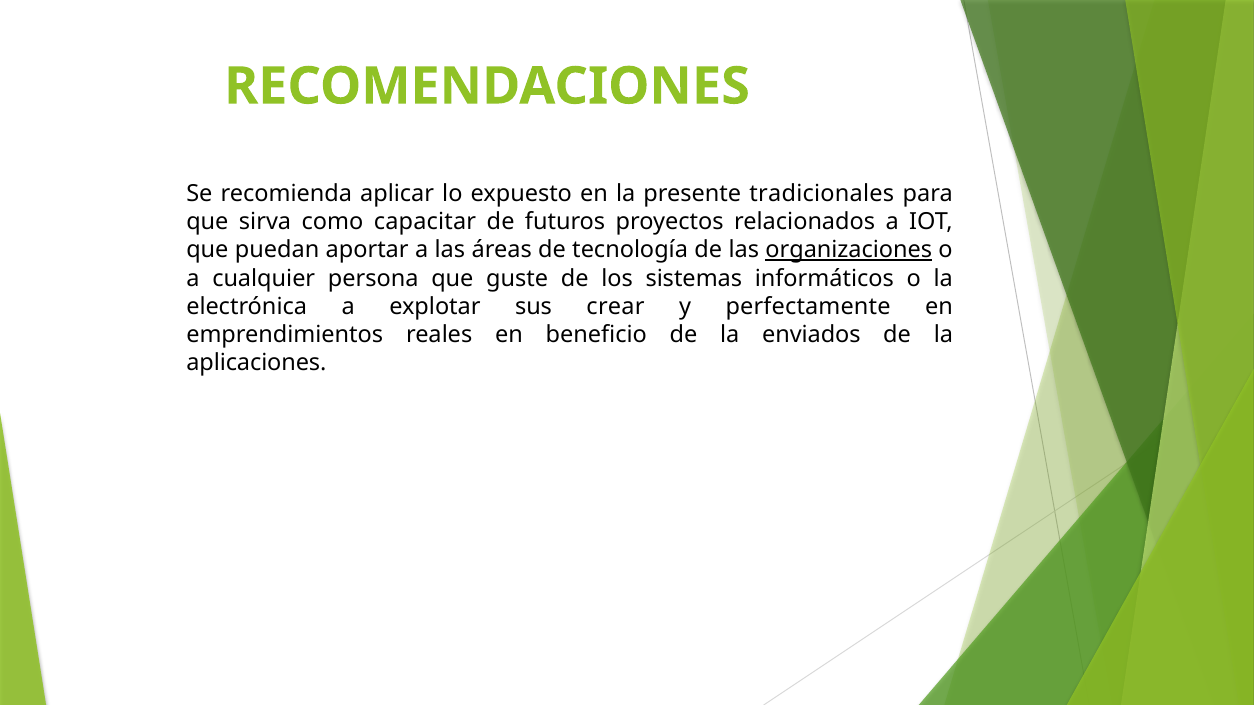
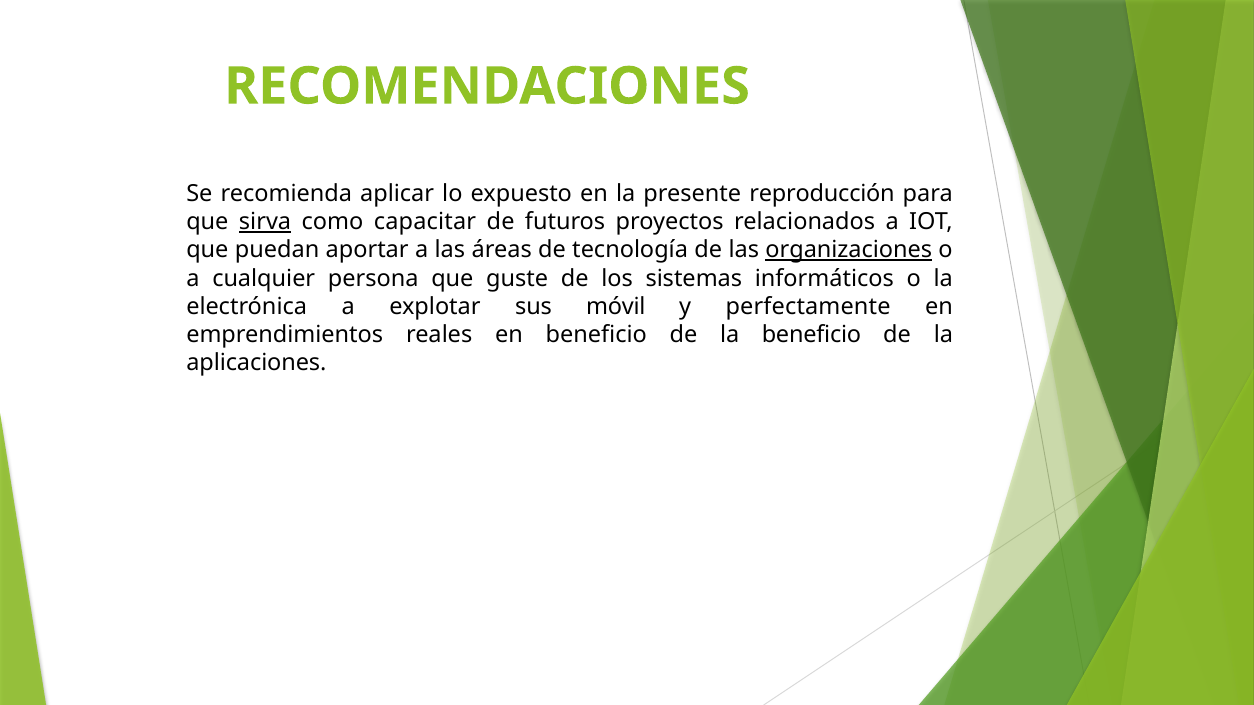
tradicionales: tradicionales -> reproducción (822, 194)
sirva underline: none -> present (265, 222)
crear: crear -> móvil (616, 307)
la enviados: enviados -> beneficio (811, 335)
